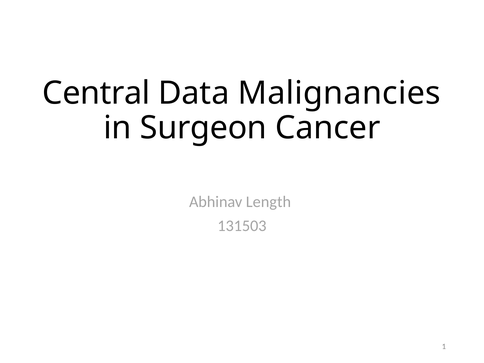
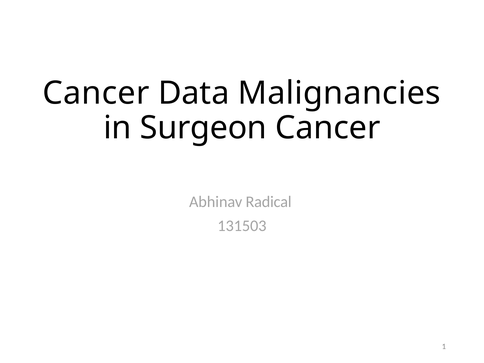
Central: Central -> Cancer (96, 93)
Length: Length -> Radical (269, 202)
